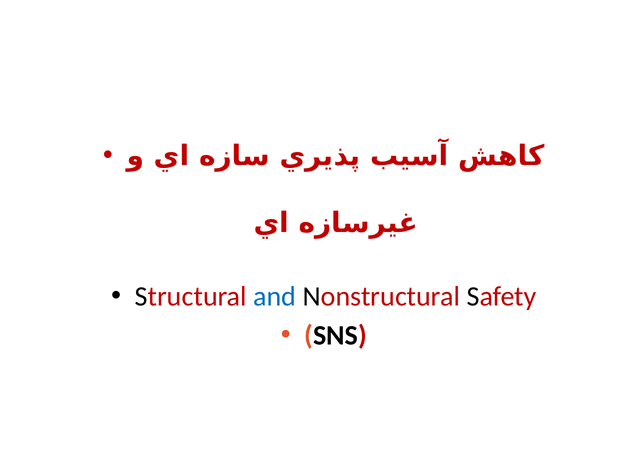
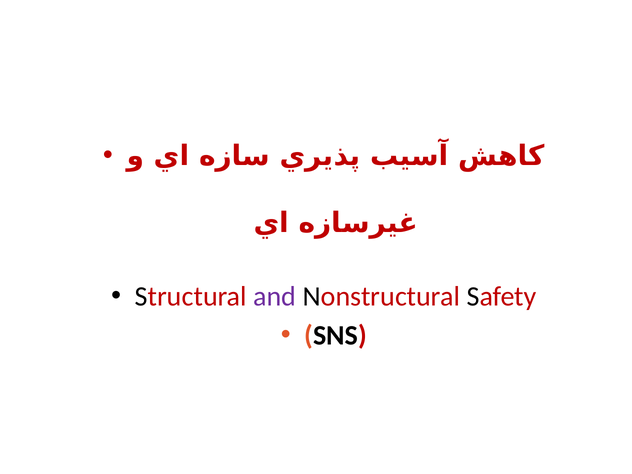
and colour: blue -> purple (275, 296)
